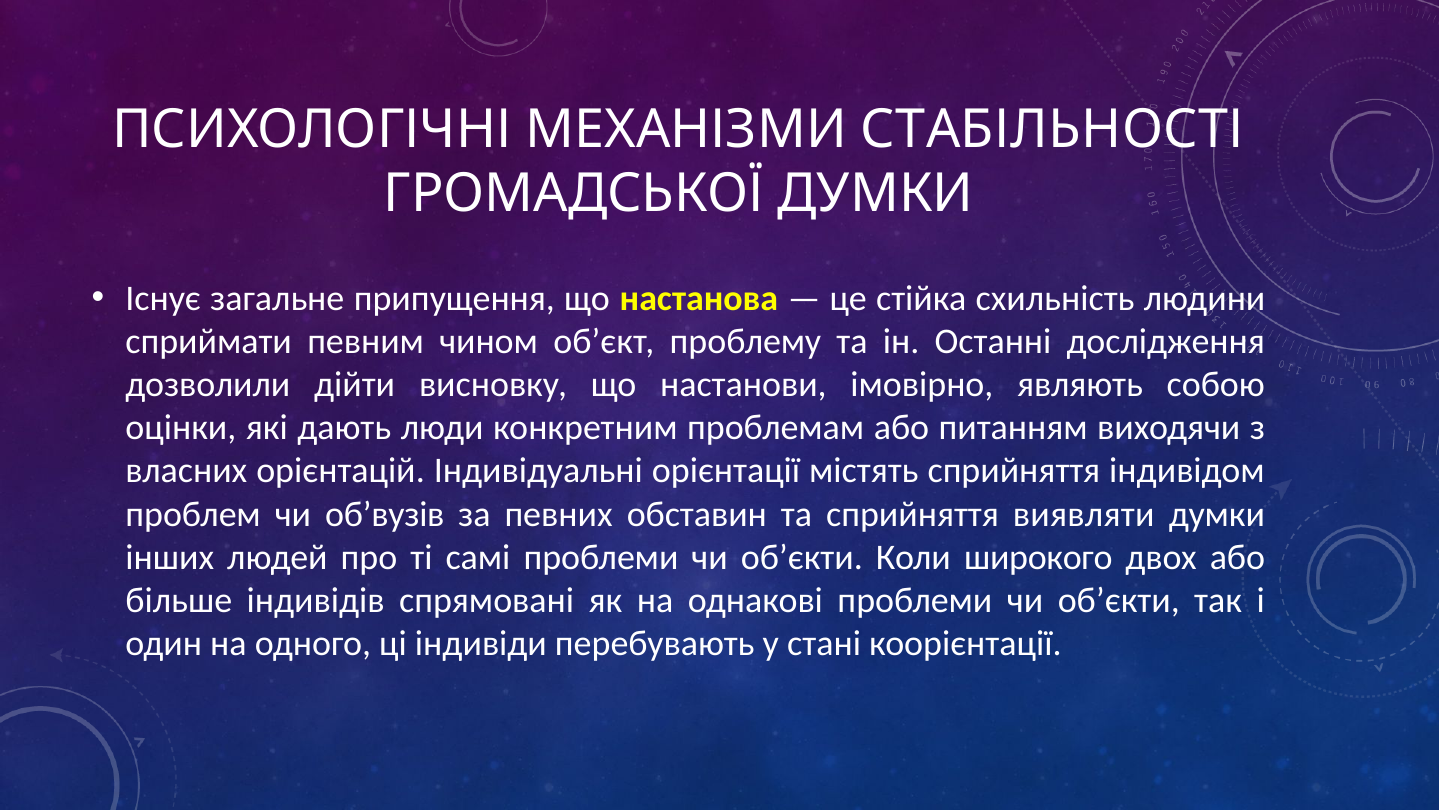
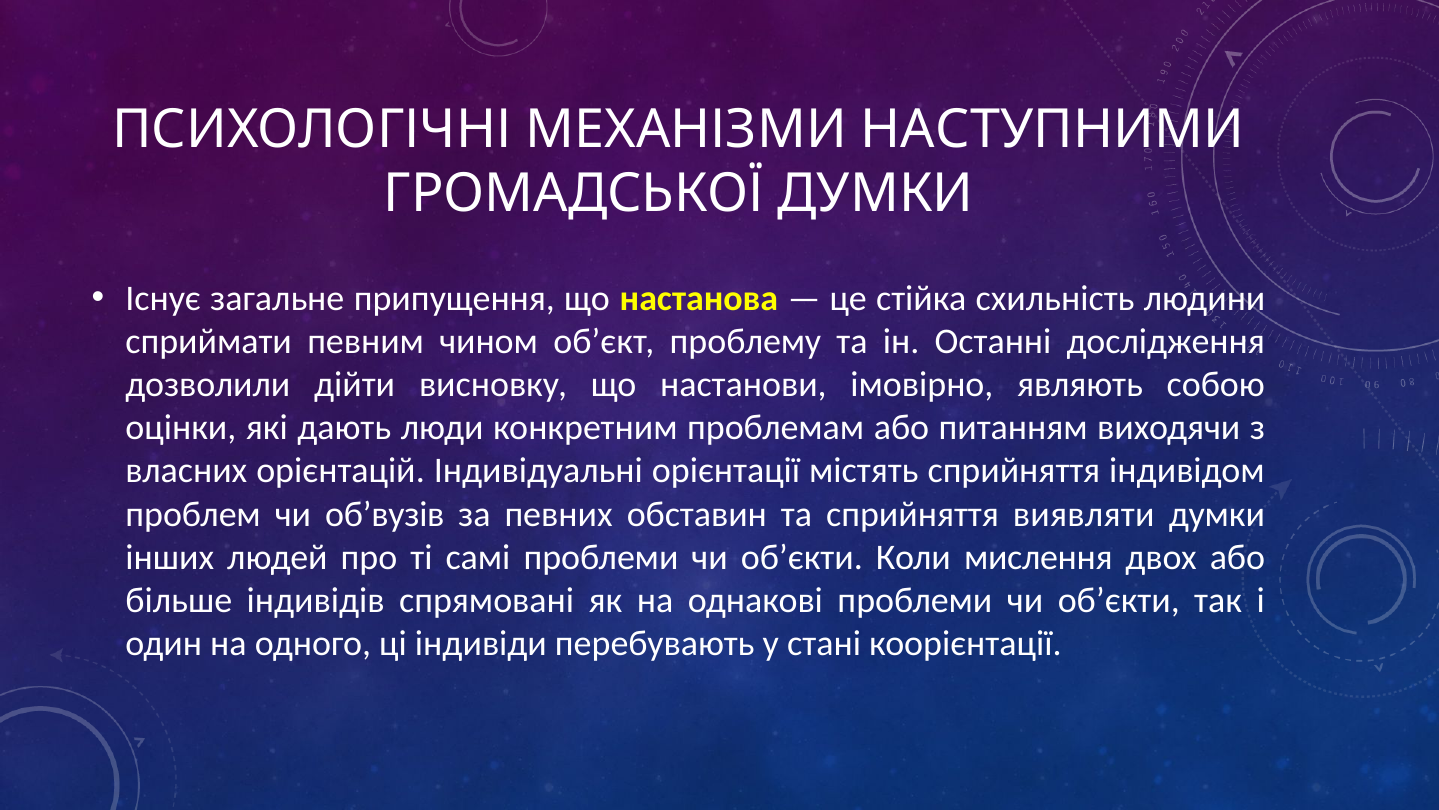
СТАБІЛЬНОСТІ: СТАБІЛЬНОСТІ -> НАСТУПНИМИ (1053, 129)
широкого: широкого -> мислення (1038, 557)
